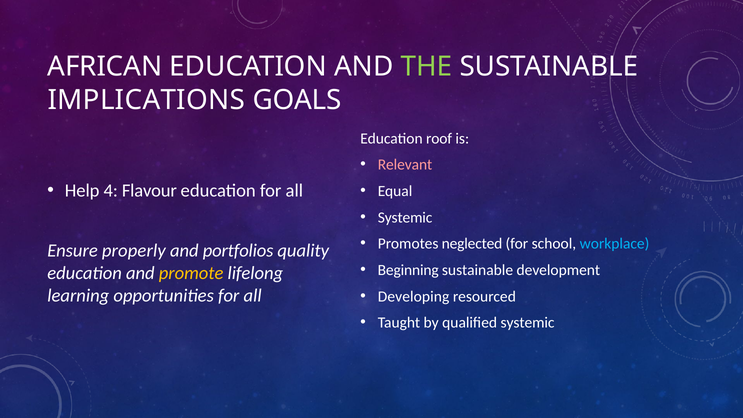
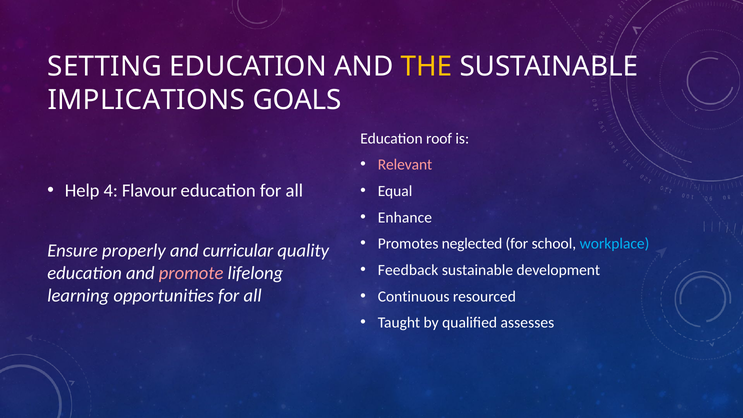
AFRICAN: AFRICAN -> SETTING (105, 67)
THE colour: light green -> yellow (426, 67)
Systemic: Systemic -> Enhance (405, 217)
portfolios: portfolios -> curricular (238, 251)
Beginning: Beginning -> Feedback (408, 270)
promote colour: yellow -> pink (191, 273)
Developing: Developing -> Continuous (414, 296)
qualified systemic: systemic -> assesses (527, 323)
